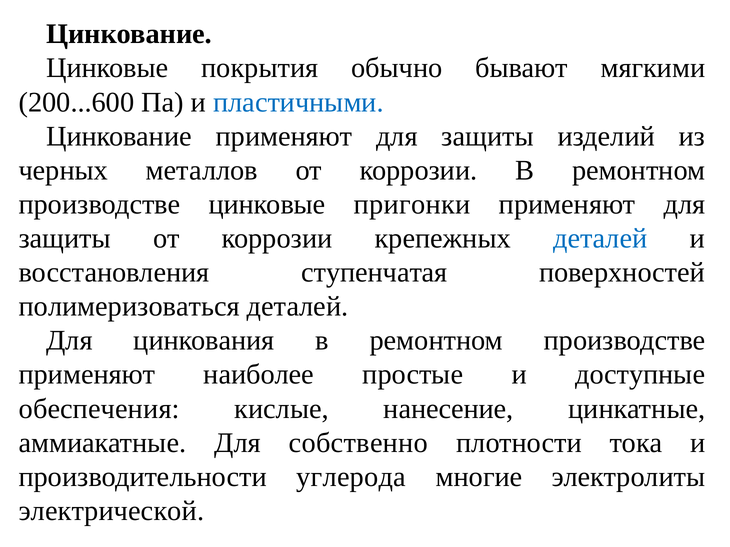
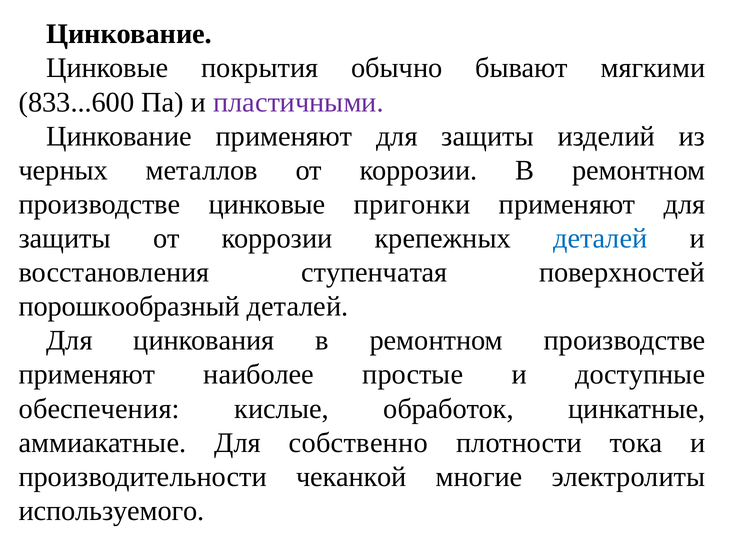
200...600: 200...600 -> 833...600 (77, 102)
пластичными colour: blue -> purple (298, 102)
полимеризоваться: полимеризоваться -> порошкообразный (129, 307)
нанесение: нанесение -> обработок (449, 409)
углерода: углерода -> чеканкой (351, 477)
электрической: электрической -> используемого (112, 511)
